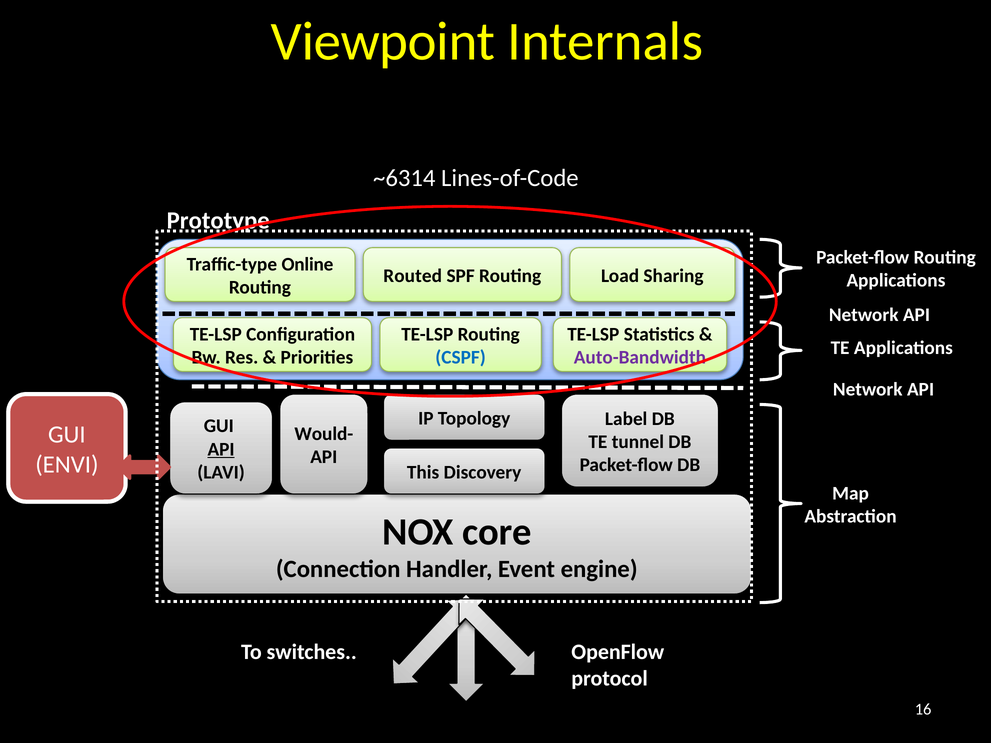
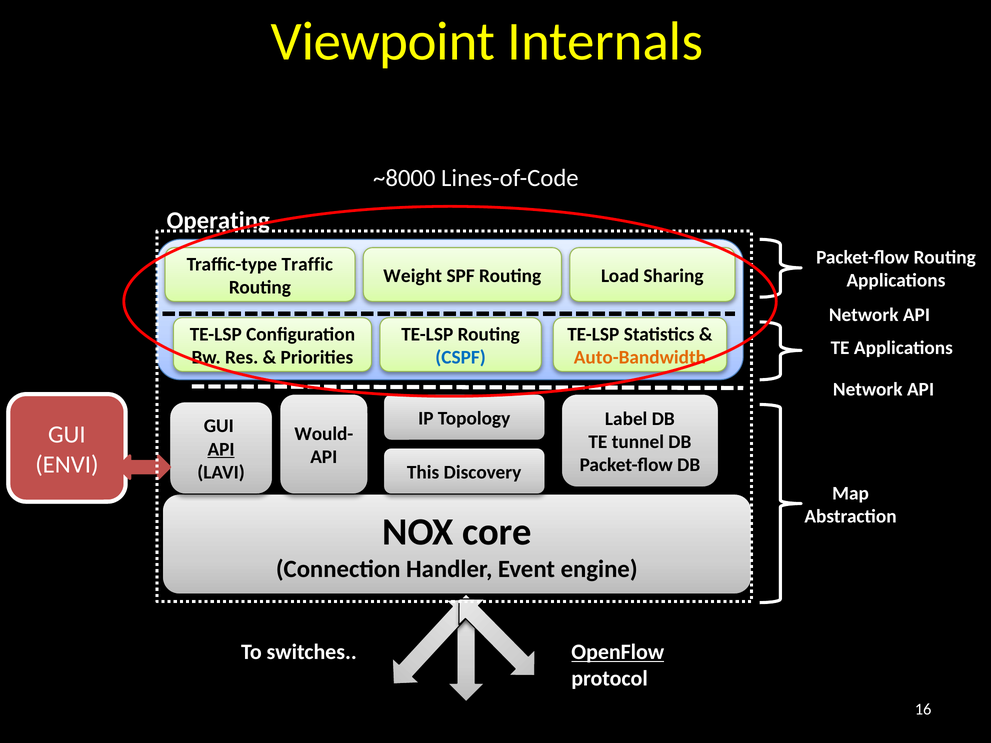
~6314: ~6314 -> ~8000 (404, 178)
Prototype: Prototype -> Operating (218, 221)
Online: Online -> Traffic (307, 264)
Routed: Routed -> Weight (413, 276)
Auto-Bandwidth colour: purple -> orange (640, 358)
OpenFlow underline: none -> present (618, 652)
